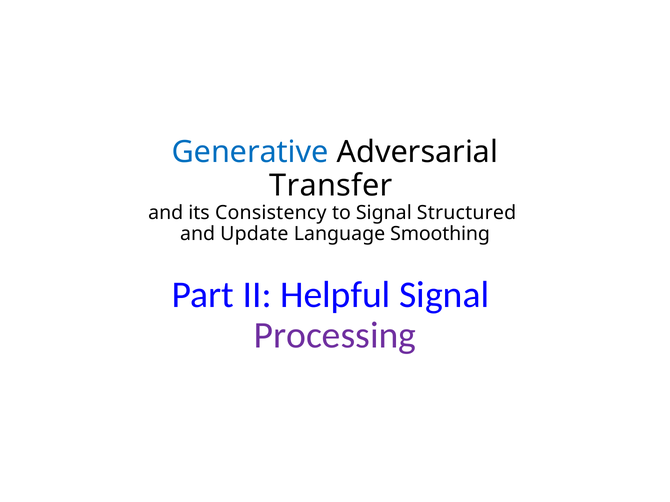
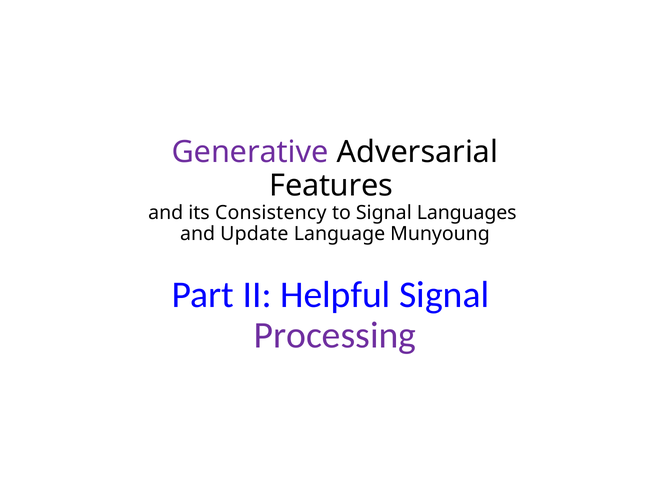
Generative colour: blue -> purple (250, 152)
Transfer: Transfer -> Features (331, 186)
Structured: Structured -> Languages (467, 213)
Smoothing: Smoothing -> Munyoung (440, 234)
